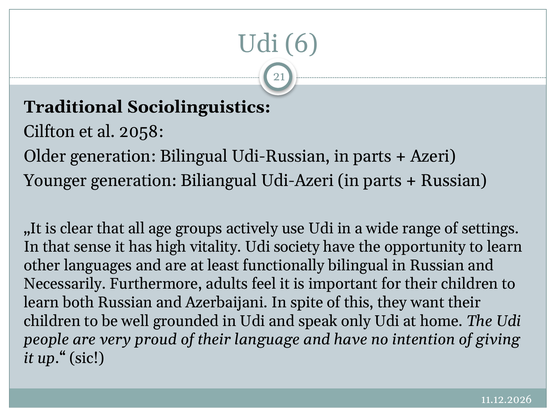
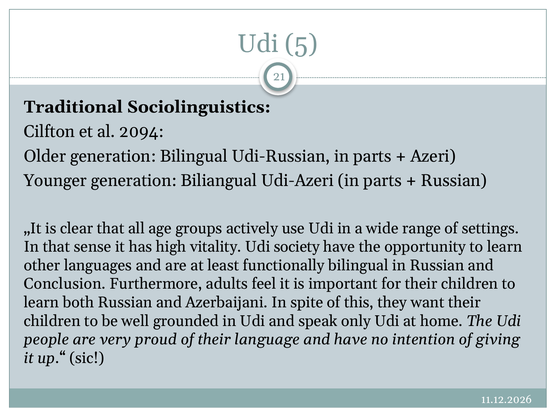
6: 6 -> 5 (301, 44)
2058: 2058 -> 2094 (141, 132)
Necessarily: Necessarily -> Conclusion (65, 284)
